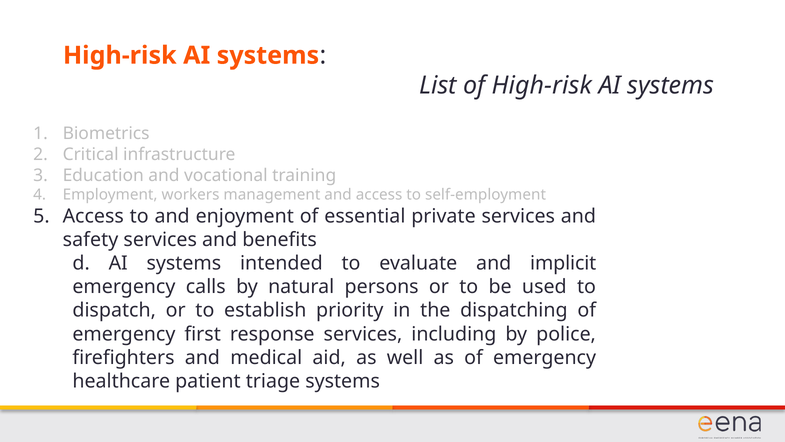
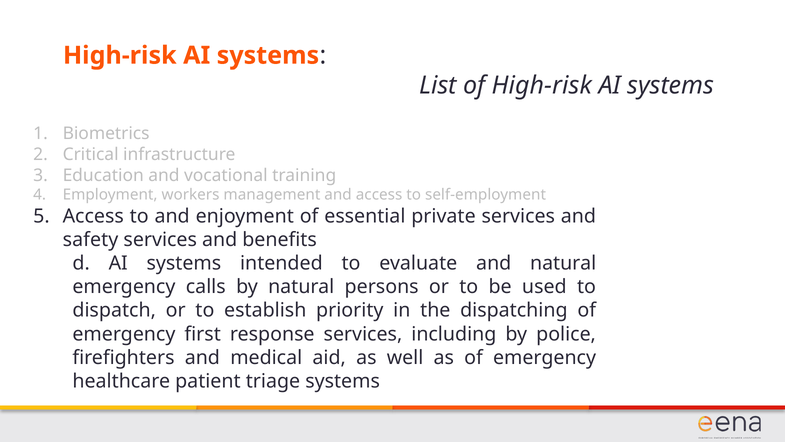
and implicit: implicit -> natural (563, 263)
